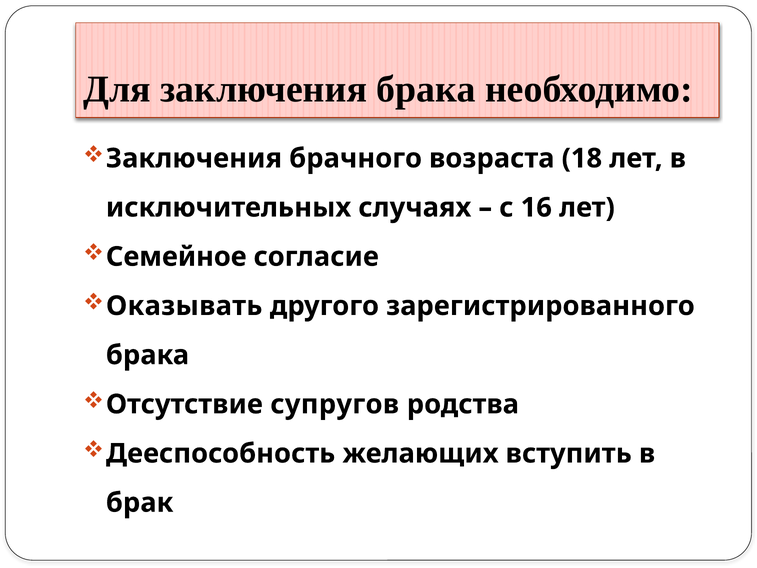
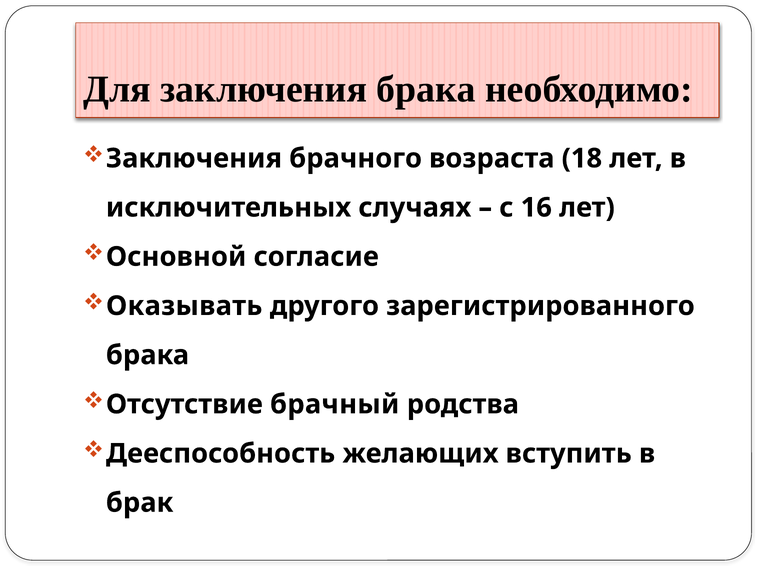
Семейное: Семейное -> Основной (176, 257)
супругов: супругов -> брачный (335, 404)
